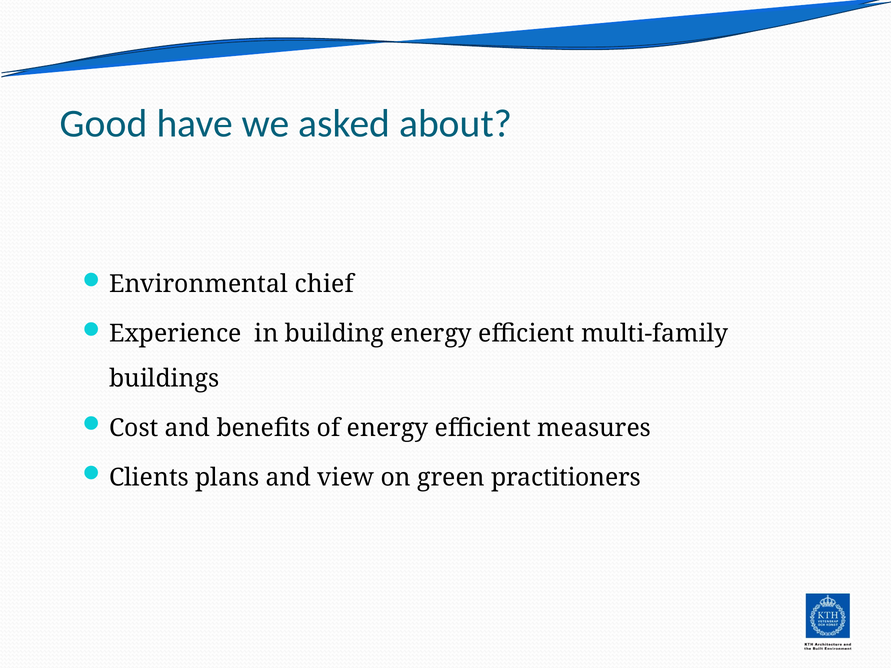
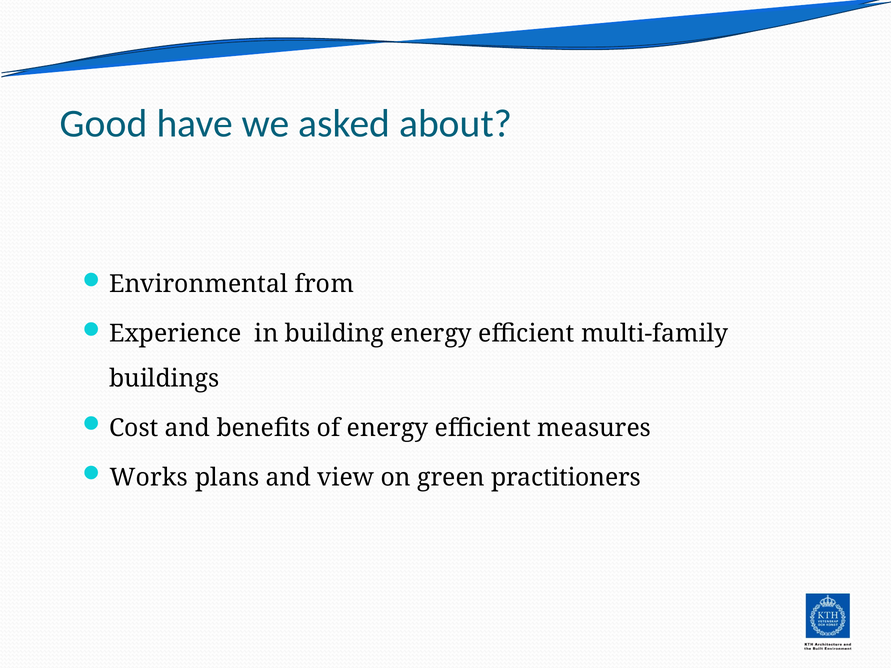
chief: chief -> from (324, 284)
Clients: Clients -> Works (149, 478)
